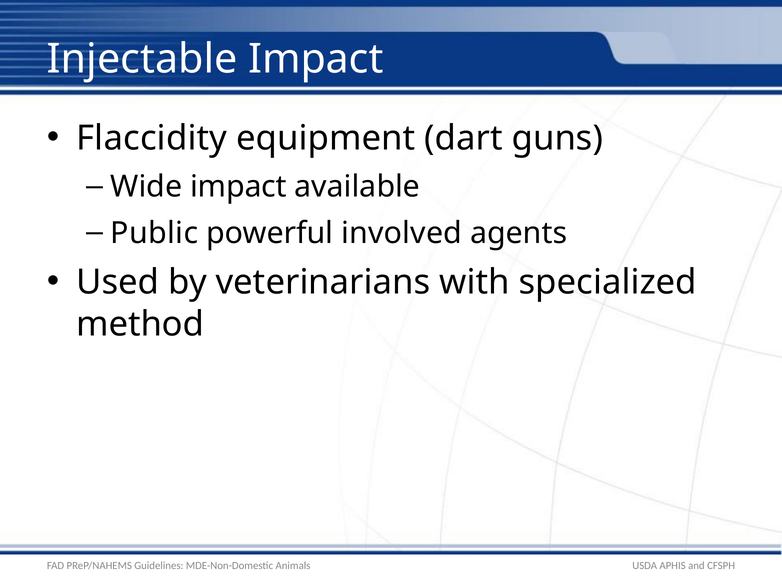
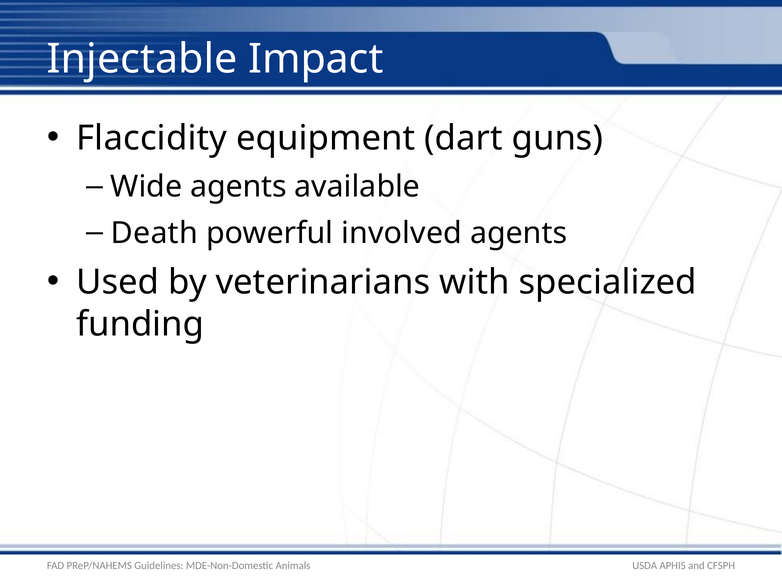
Wide impact: impact -> agents (238, 187)
Public: Public -> Death (154, 233)
method: method -> funding (140, 324)
